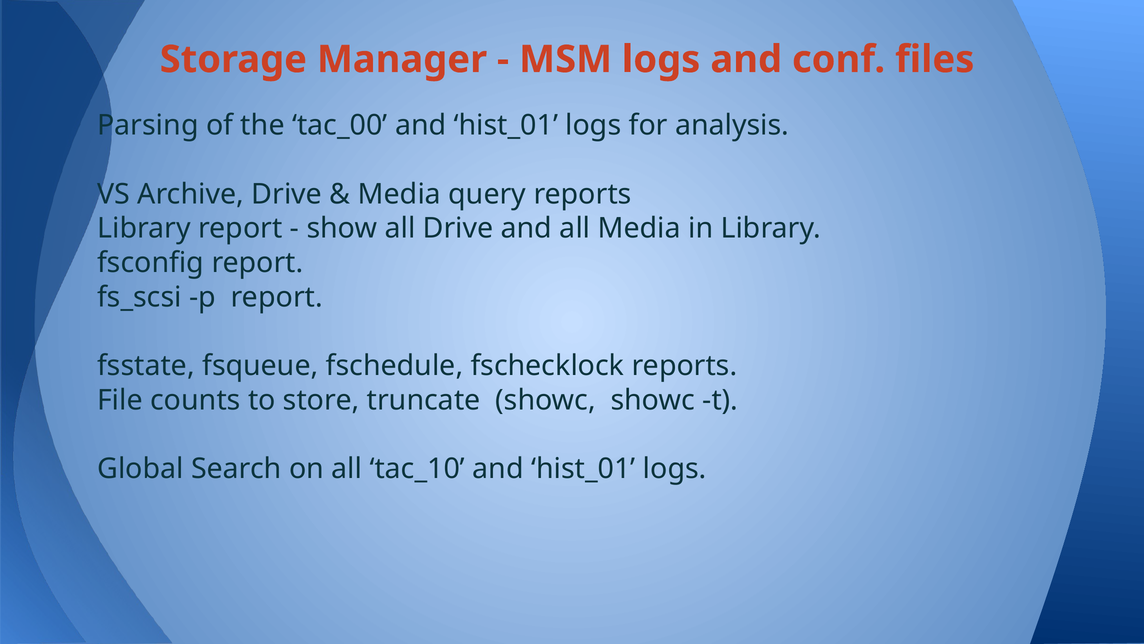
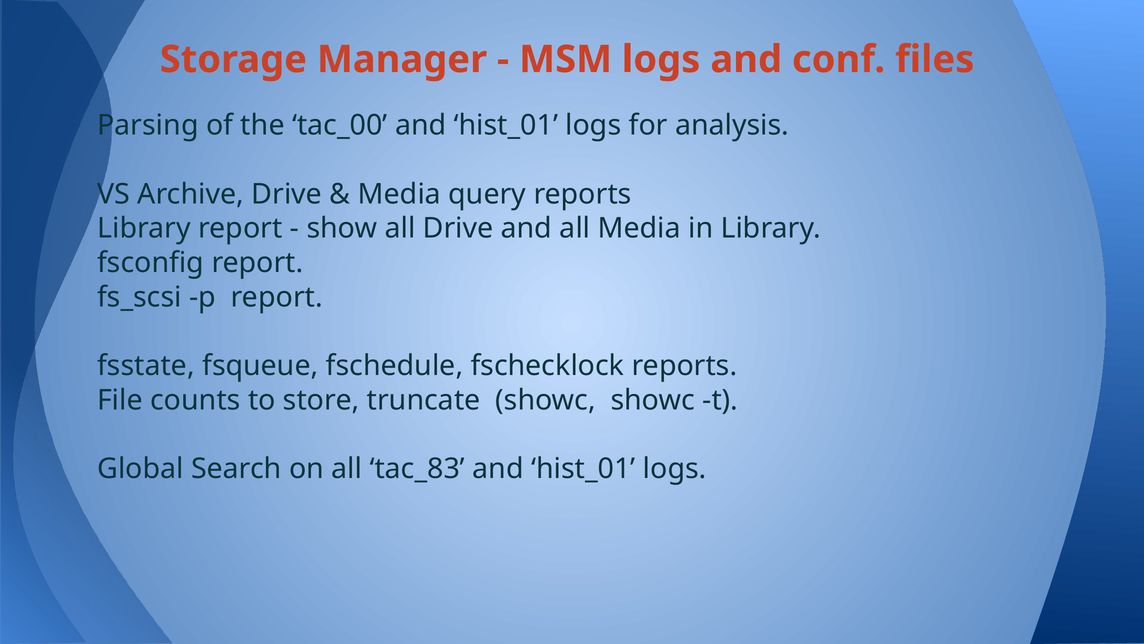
tac_10: tac_10 -> tac_83 (417, 468)
